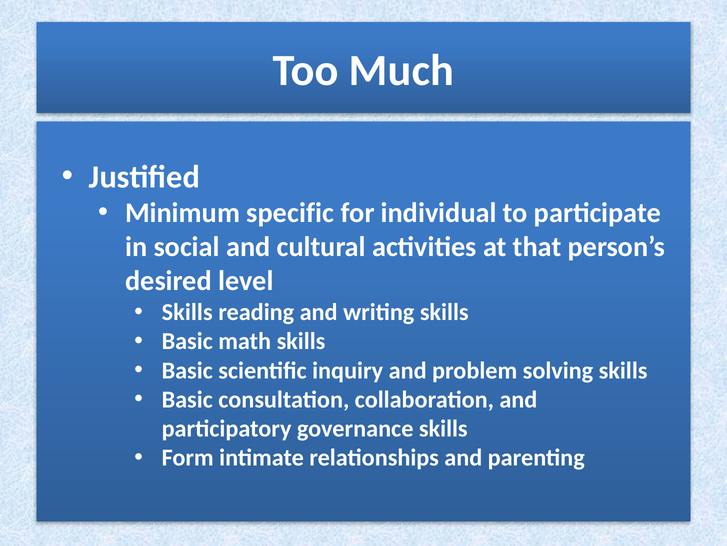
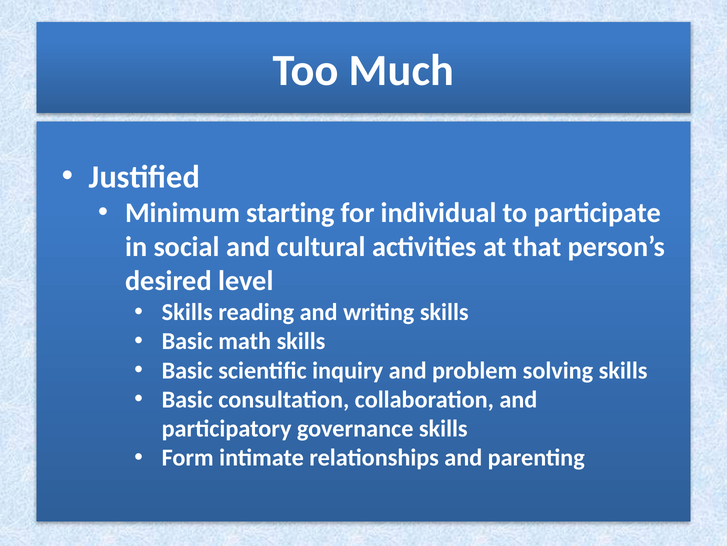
specific: specific -> starting (291, 213)
